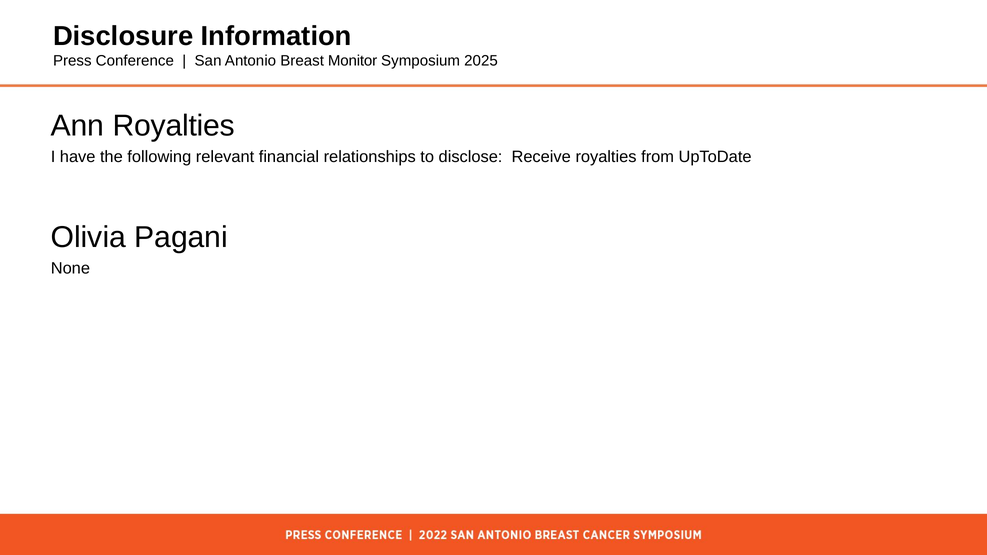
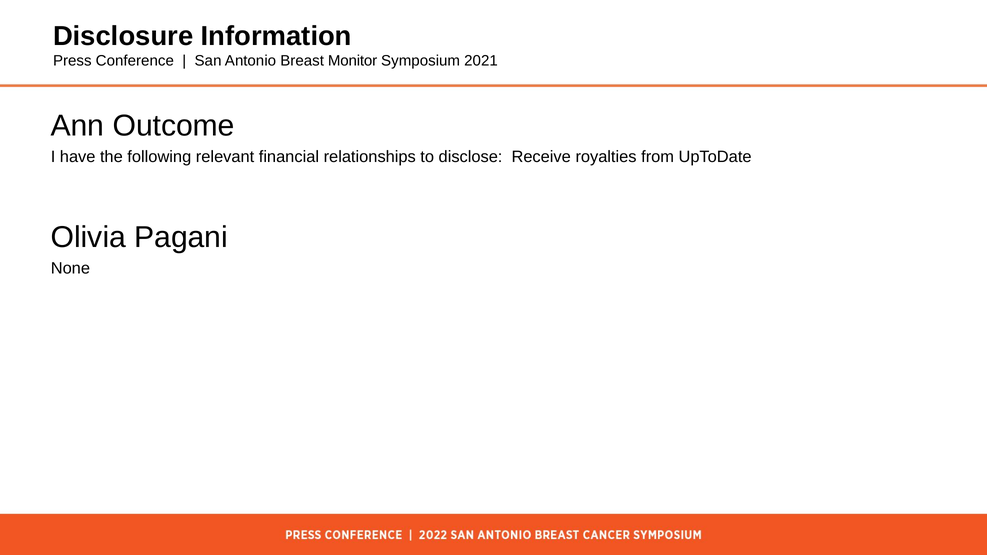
2025: 2025 -> 2021 (481, 61)
Ann Royalties: Royalties -> Outcome (174, 126)
